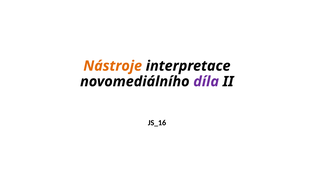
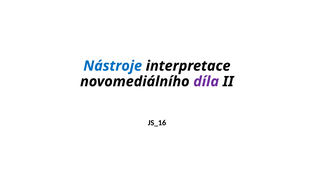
Nástroje colour: orange -> blue (113, 66)
